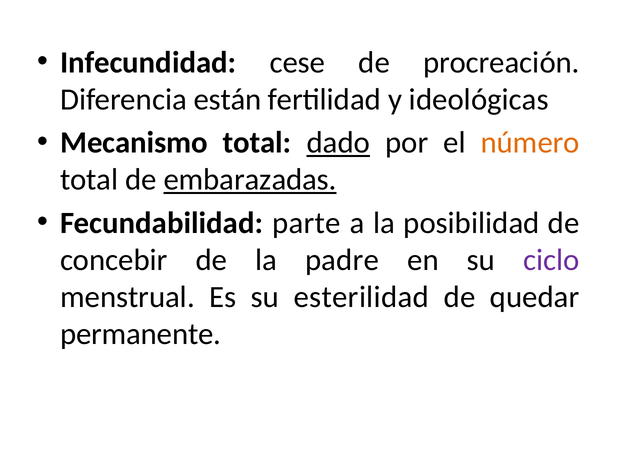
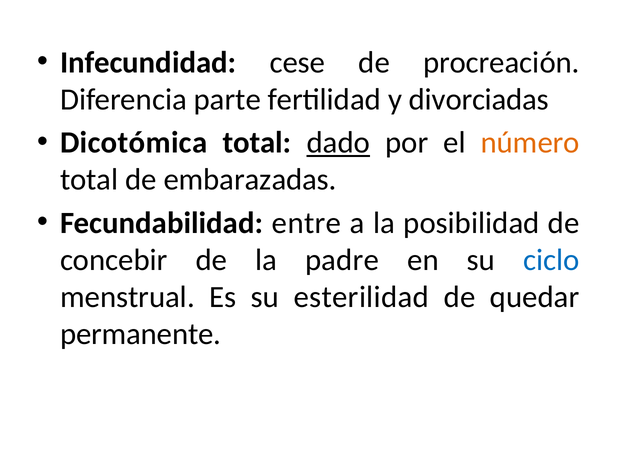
están: están -> parte (227, 99)
ideológicas: ideológicas -> divorciadas (479, 99)
Mecanismo: Mecanismo -> Dicotómica (134, 143)
embarazadas underline: present -> none (250, 180)
parte: parte -> entre (306, 223)
ciclo colour: purple -> blue (551, 260)
